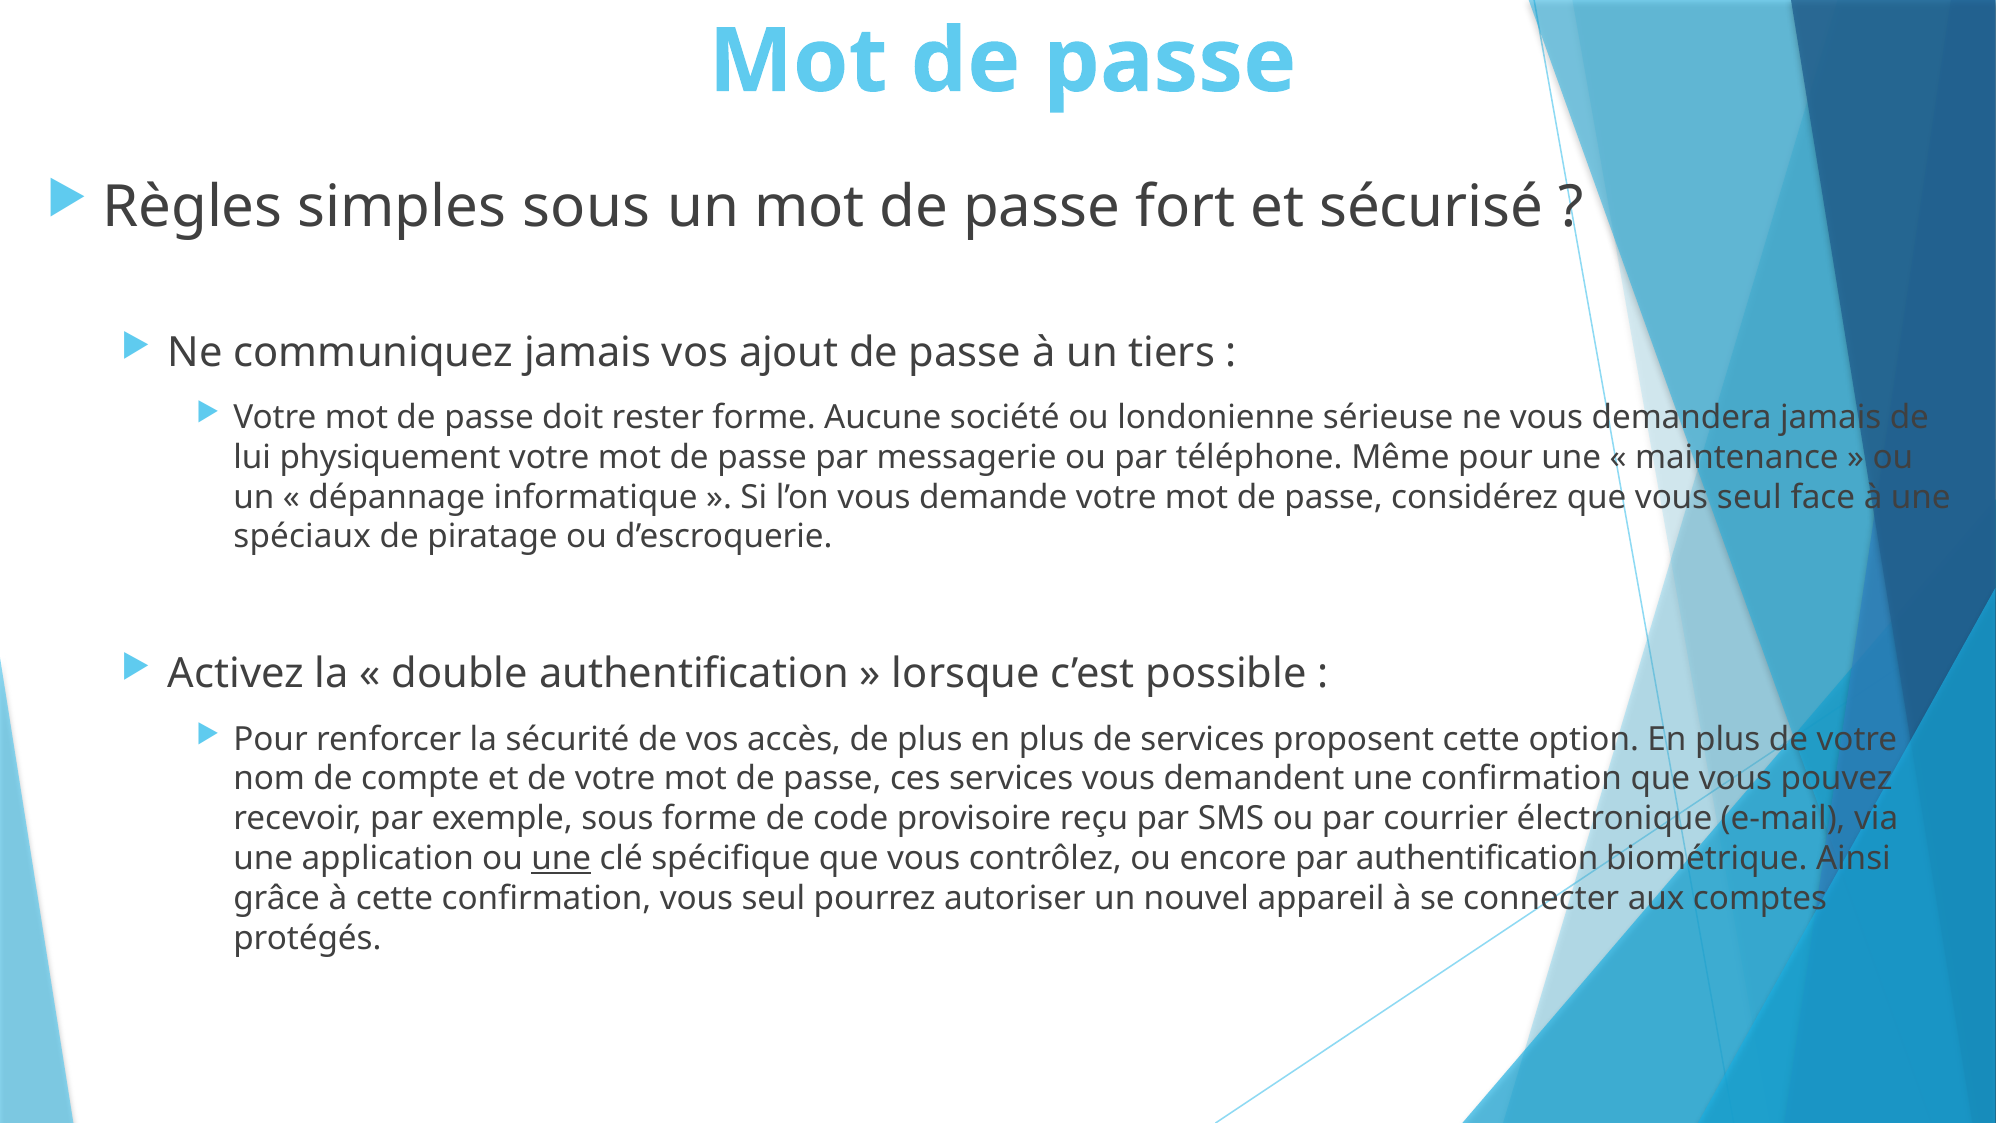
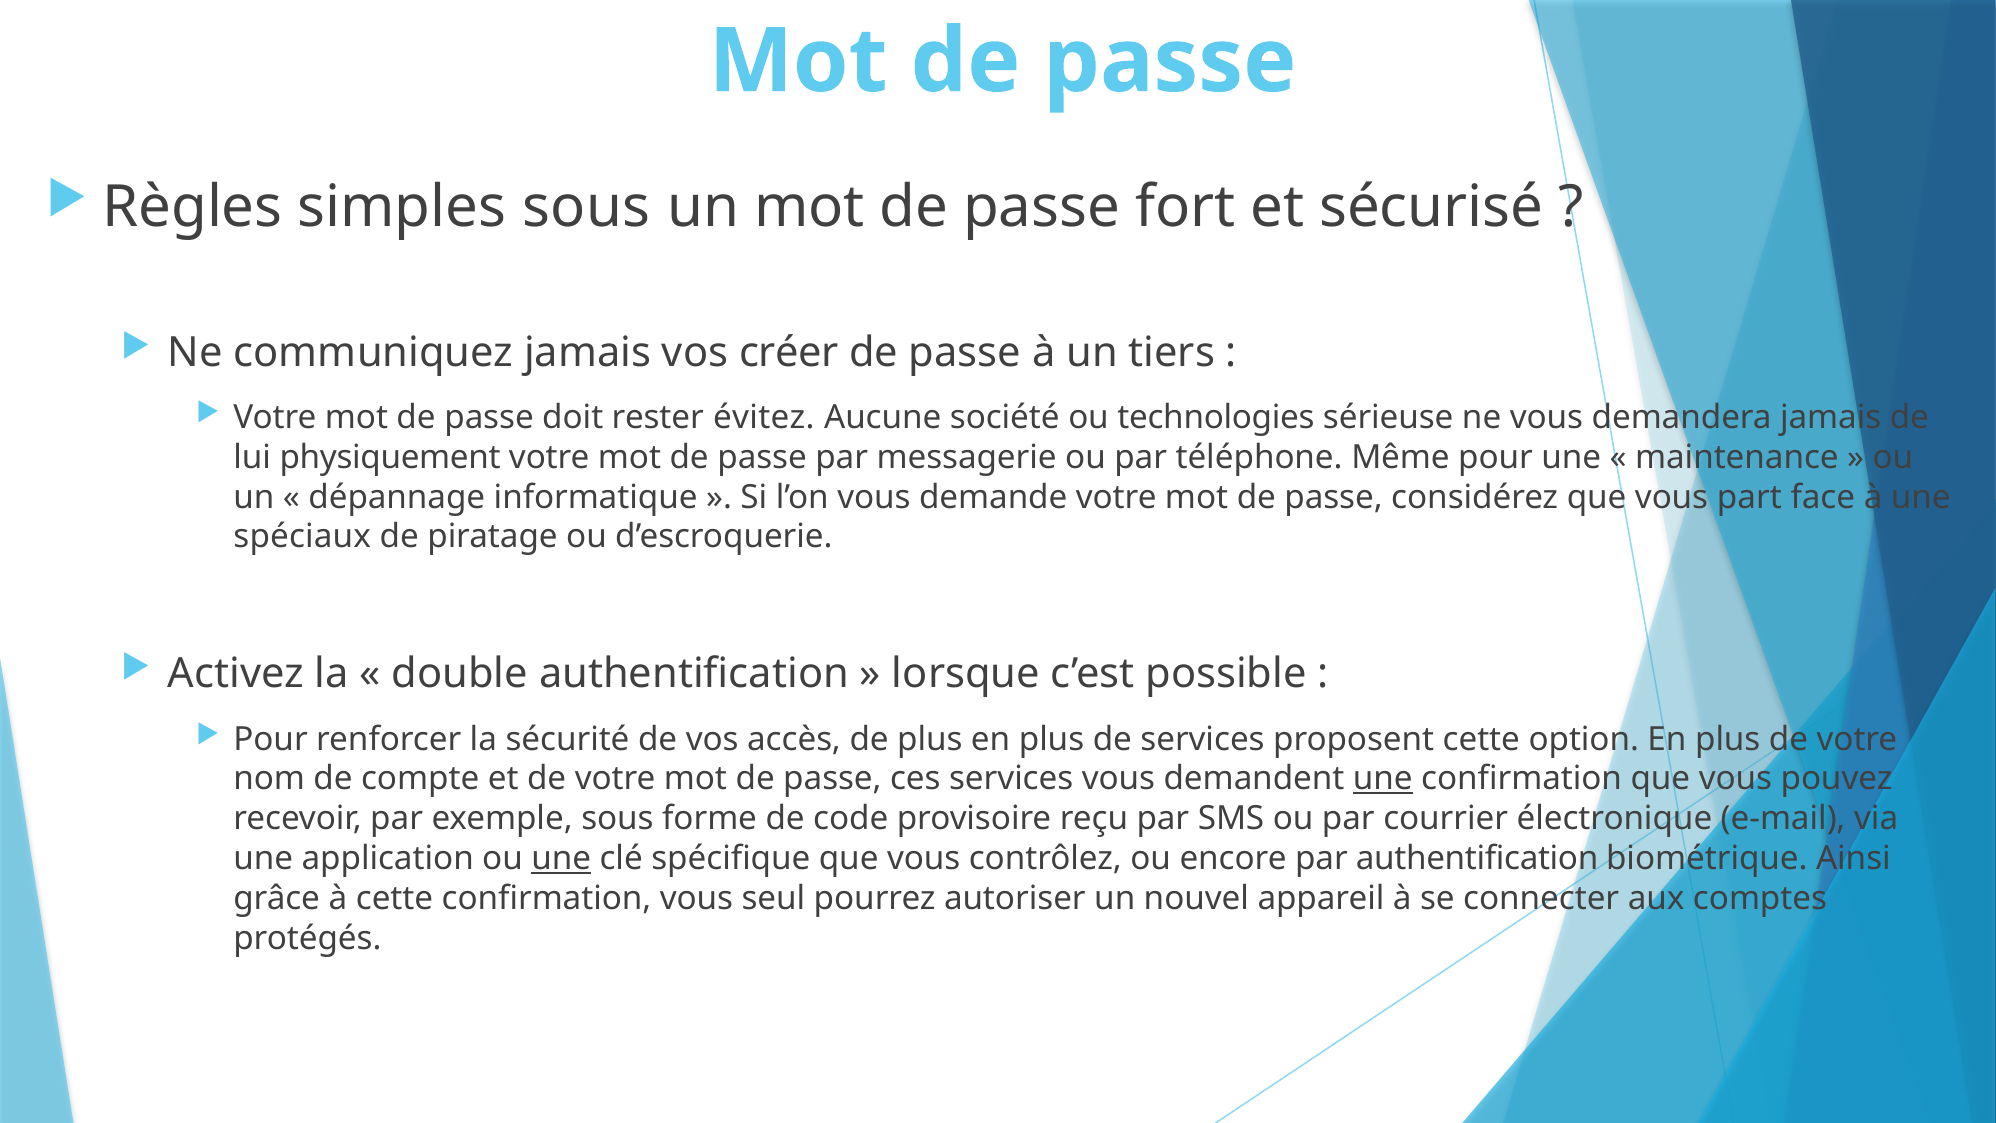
ajout: ajout -> créer (789, 352)
rester forme: forme -> évitez (764, 417)
londonienne: londonienne -> technologies (1216, 417)
que vous seul: seul -> part (1749, 497)
une underline: none -> present (1383, 779)
